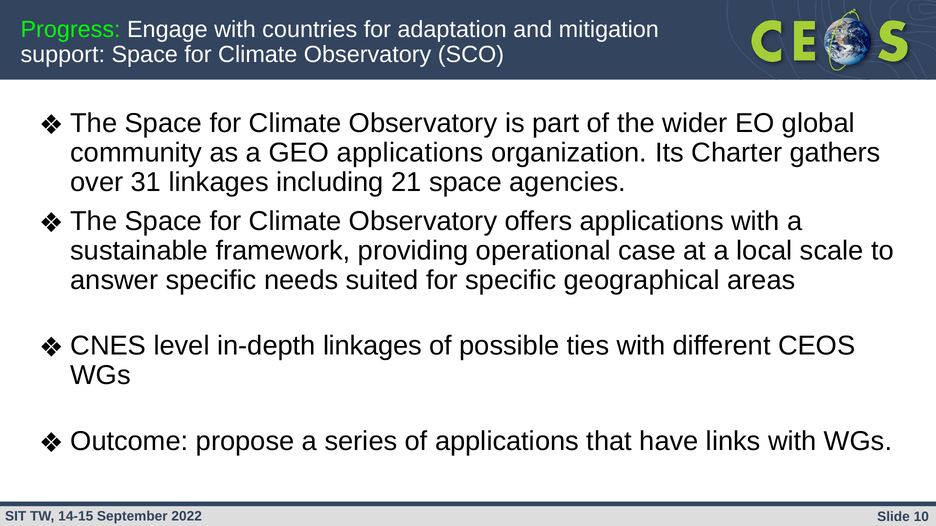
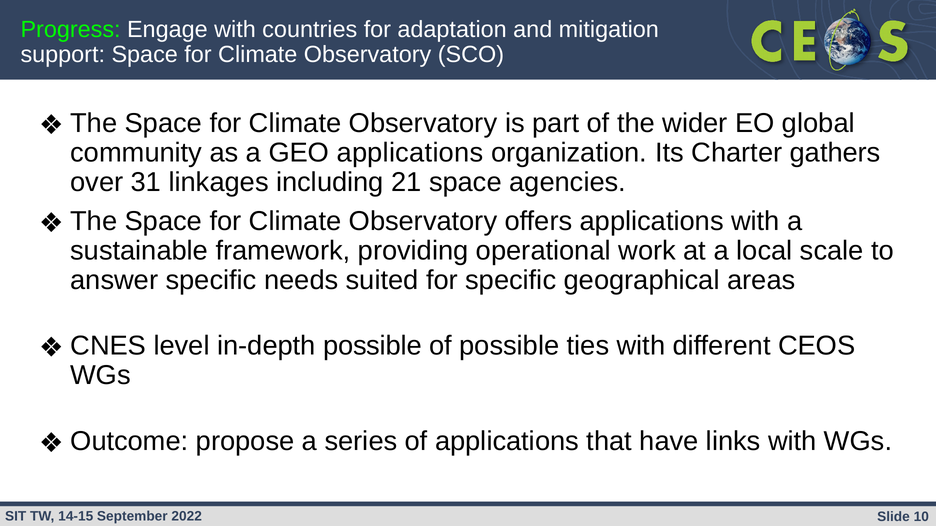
case: case -> work (647, 251)
in-depth linkages: linkages -> possible (372, 346)
